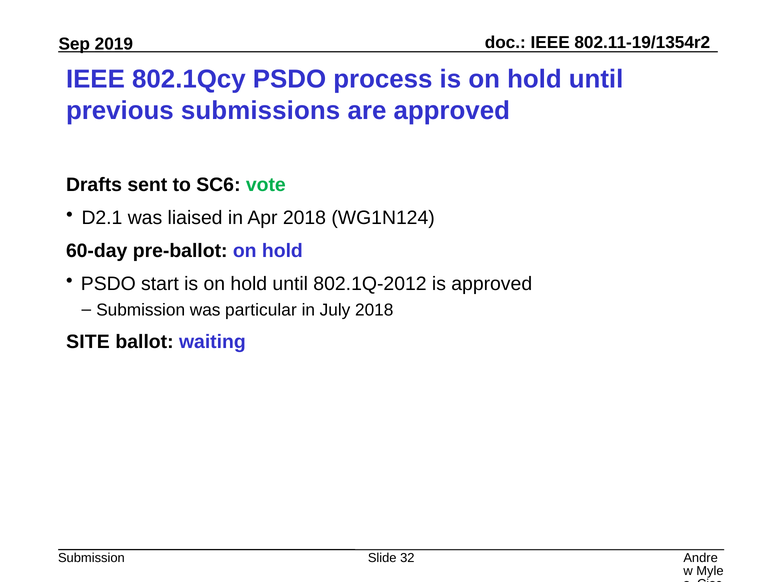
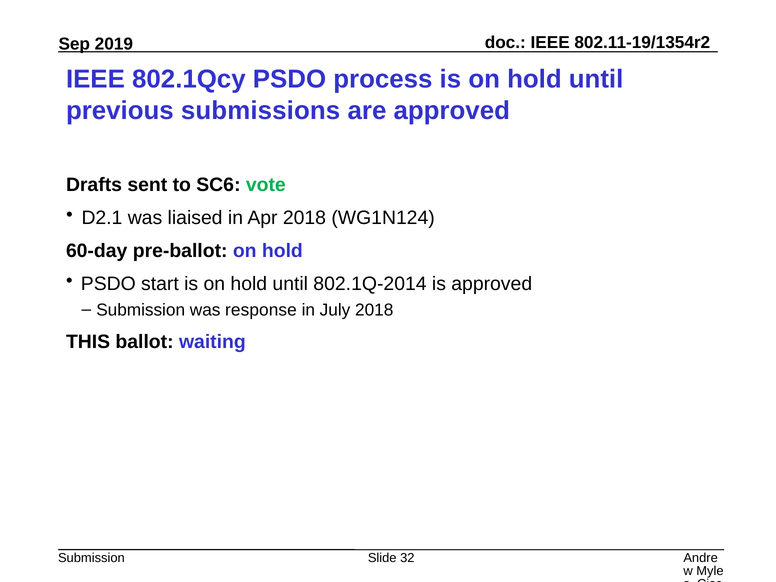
802.1Q-2012: 802.1Q-2012 -> 802.1Q-2014 (370, 284)
particular: particular -> response (261, 310)
SITE: SITE -> THIS (88, 342)
